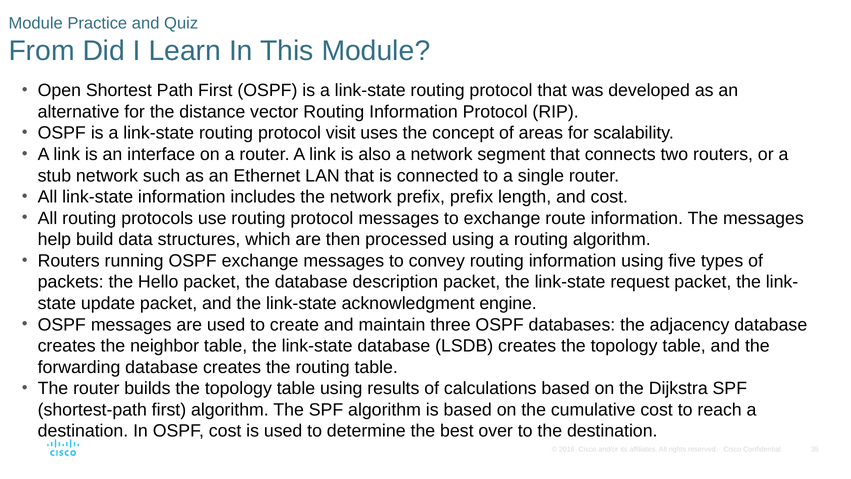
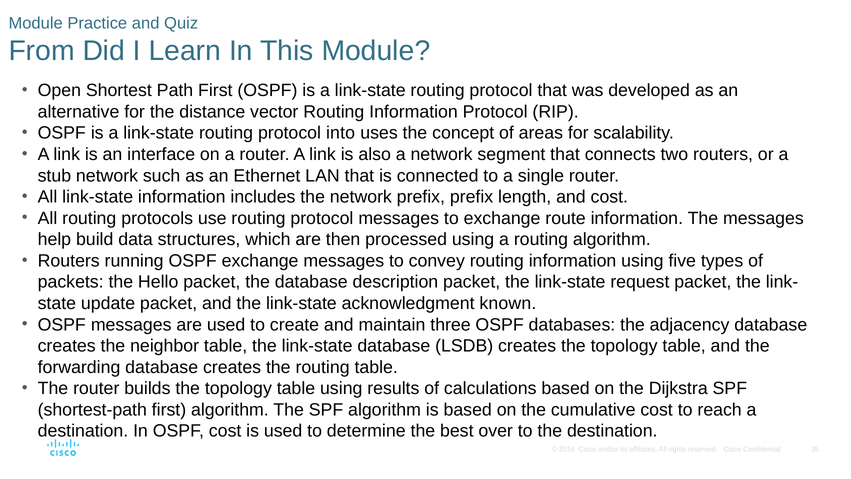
visit: visit -> into (341, 133)
engine: engine -> known (508, 303)
